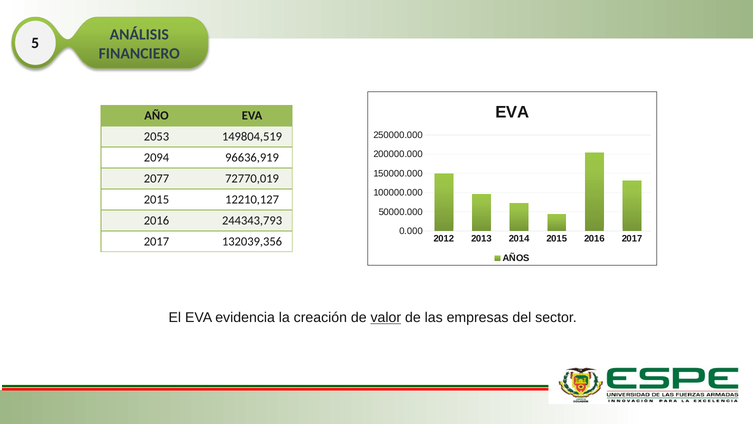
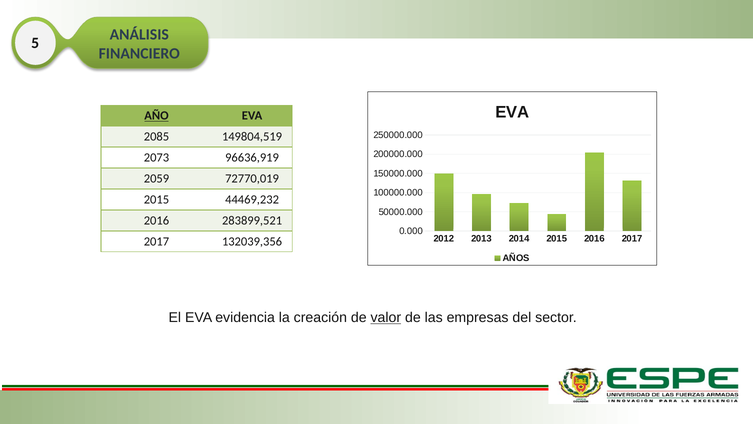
AÑO underline: none -> present (156, 116)
2053: 2053 -> 2085 (156, 137)
2094: 2094 -> 2073 (156, 158)
2077: 2077 -> 2059 (156, 179)
12210,127: 12210,127 -> 44469,232 (252, 199)
244343,793: 244343,793 -> 283899,521 (252, 220)
